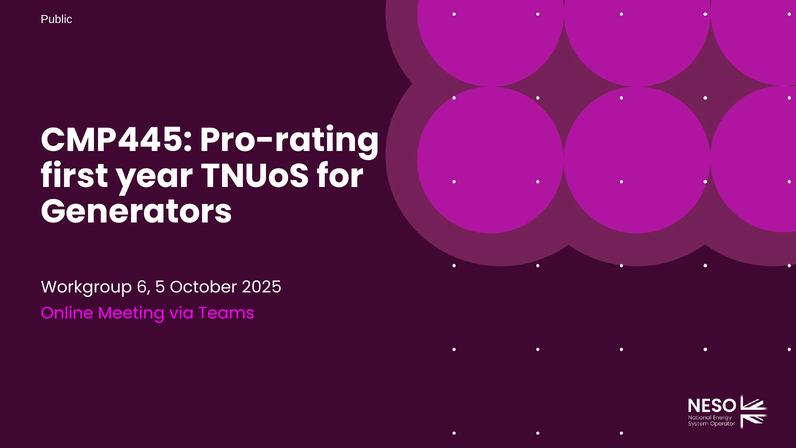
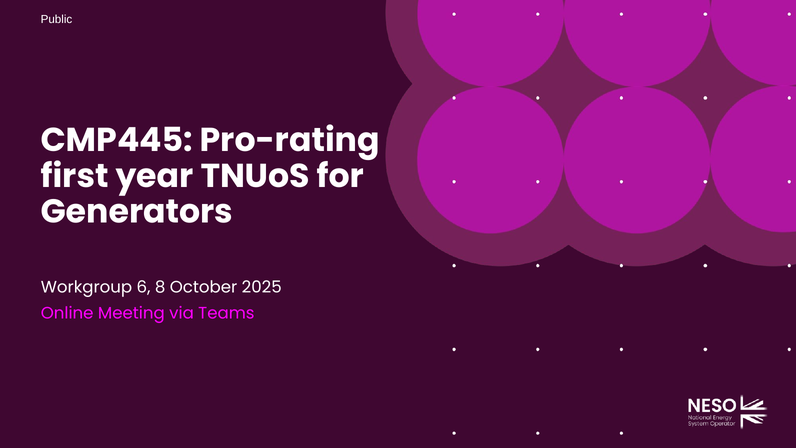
5: 5 -> 8 (160, 287)
